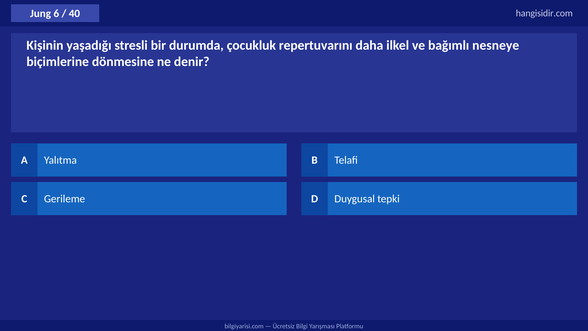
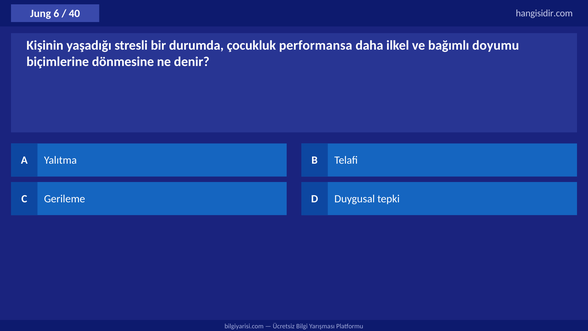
repertuvarını: repertuvarını -> performansa (316, 45)
nesneye: nesneye -> doyumu (496, 45)
